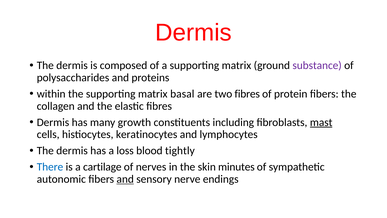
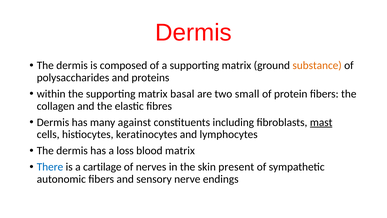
substance colour: purple -> orange (317, 65)
two fibres: fibres -> small (247, 94)
growth: growth -> against (134, 122)
blood tightly: tightly -> matrix (180, 151)
minutes: minutes -> present (236, 167)
and underline: present -> none (125, 179)
